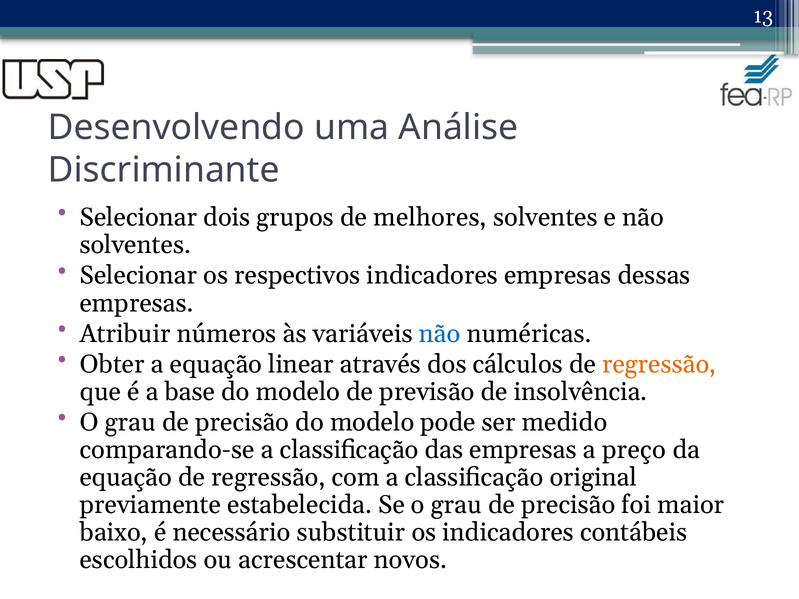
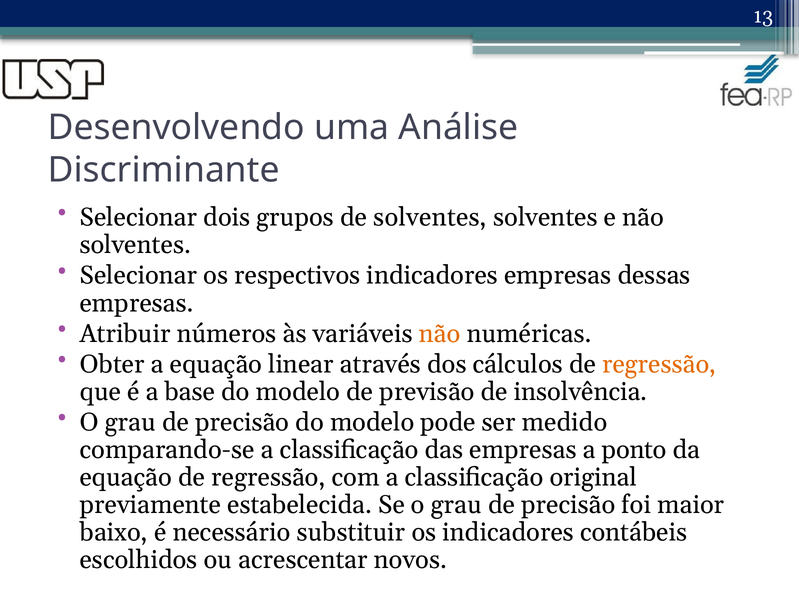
de melhores: melhores -> solventes (430, 218)
não colour: blue -> orange (440, 334)
preço: preço -> ponto (634, 450)
